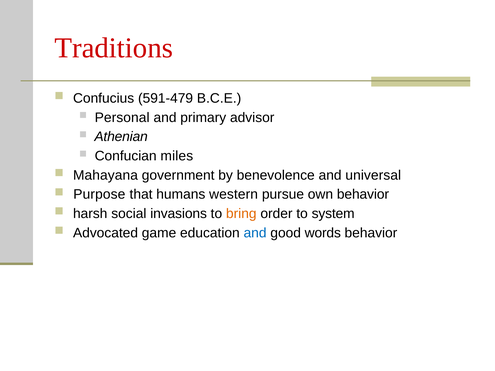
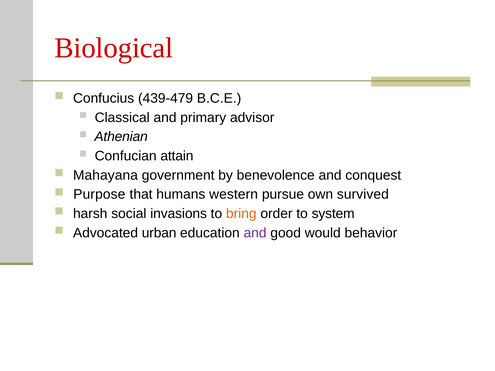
Traditions: Traditions -> Biological (114, 48)
591-479: 591-479 -> 439-479 (166, 98)
Personal: Personal -> Classical (122, 118)
miles: miles -> attain (177, 156)
universal: universal -> conquest (373, 175)
own behavior: behavior -> survived (363, 195)
game: game -> urban (159, 233)
and colour: blue -> purple (255, 233)
words: words -> would (323, 233)
